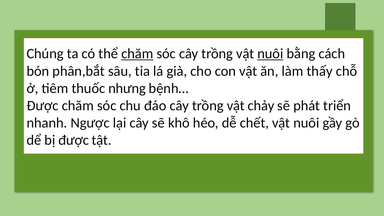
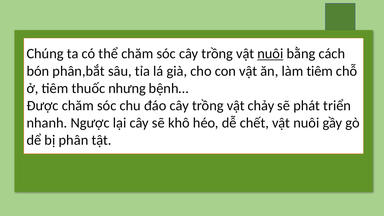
chăm underline: present -> none (137, 54)
làm thấy: thấy -> tiêm (320, 71)
bị được: được -> phân (73, 140)
